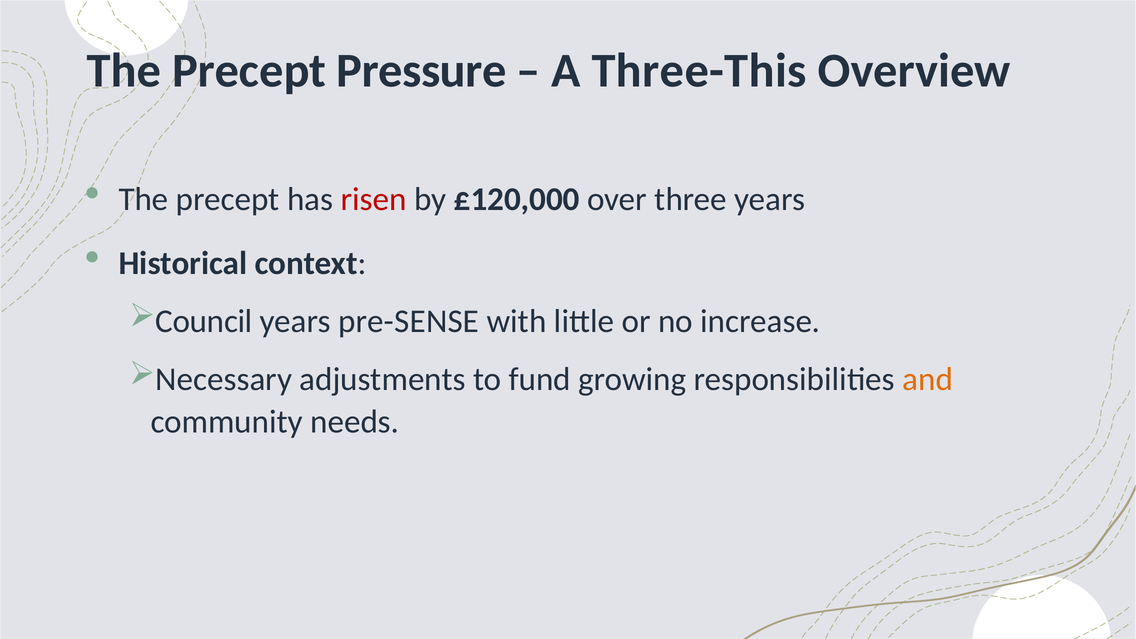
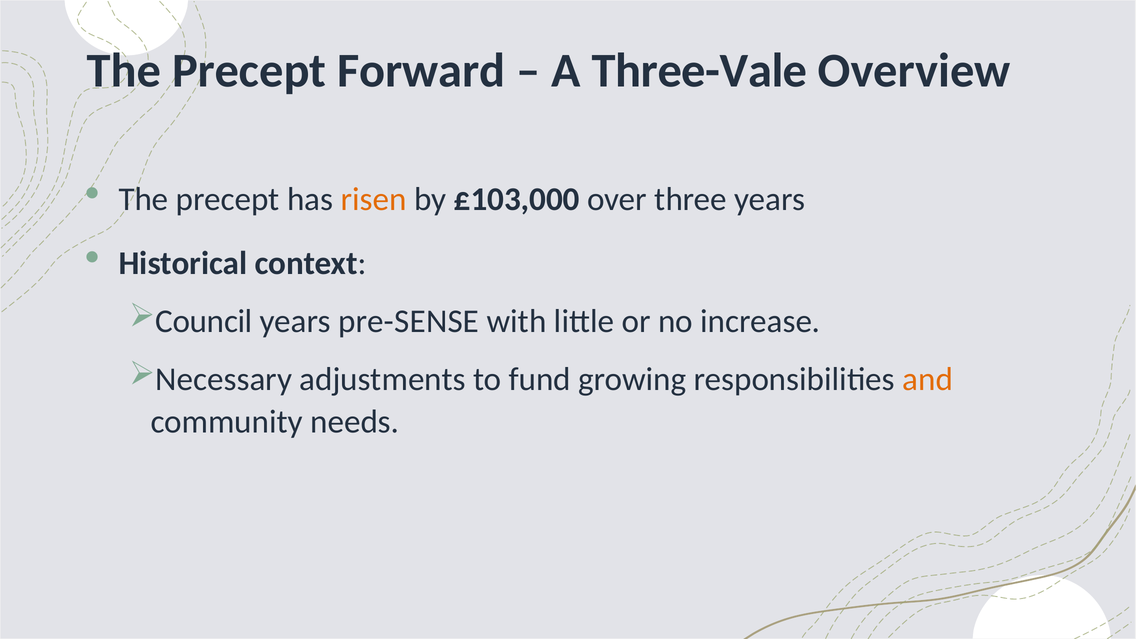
Pressure: Pressure -> Forward (421, 71)
Three-This: Three-This -> Three-Vale (699, 71)
risen colour: red -> orange (374, 199)
£120,000: £120,000 -> £103,000 (517, 199)
